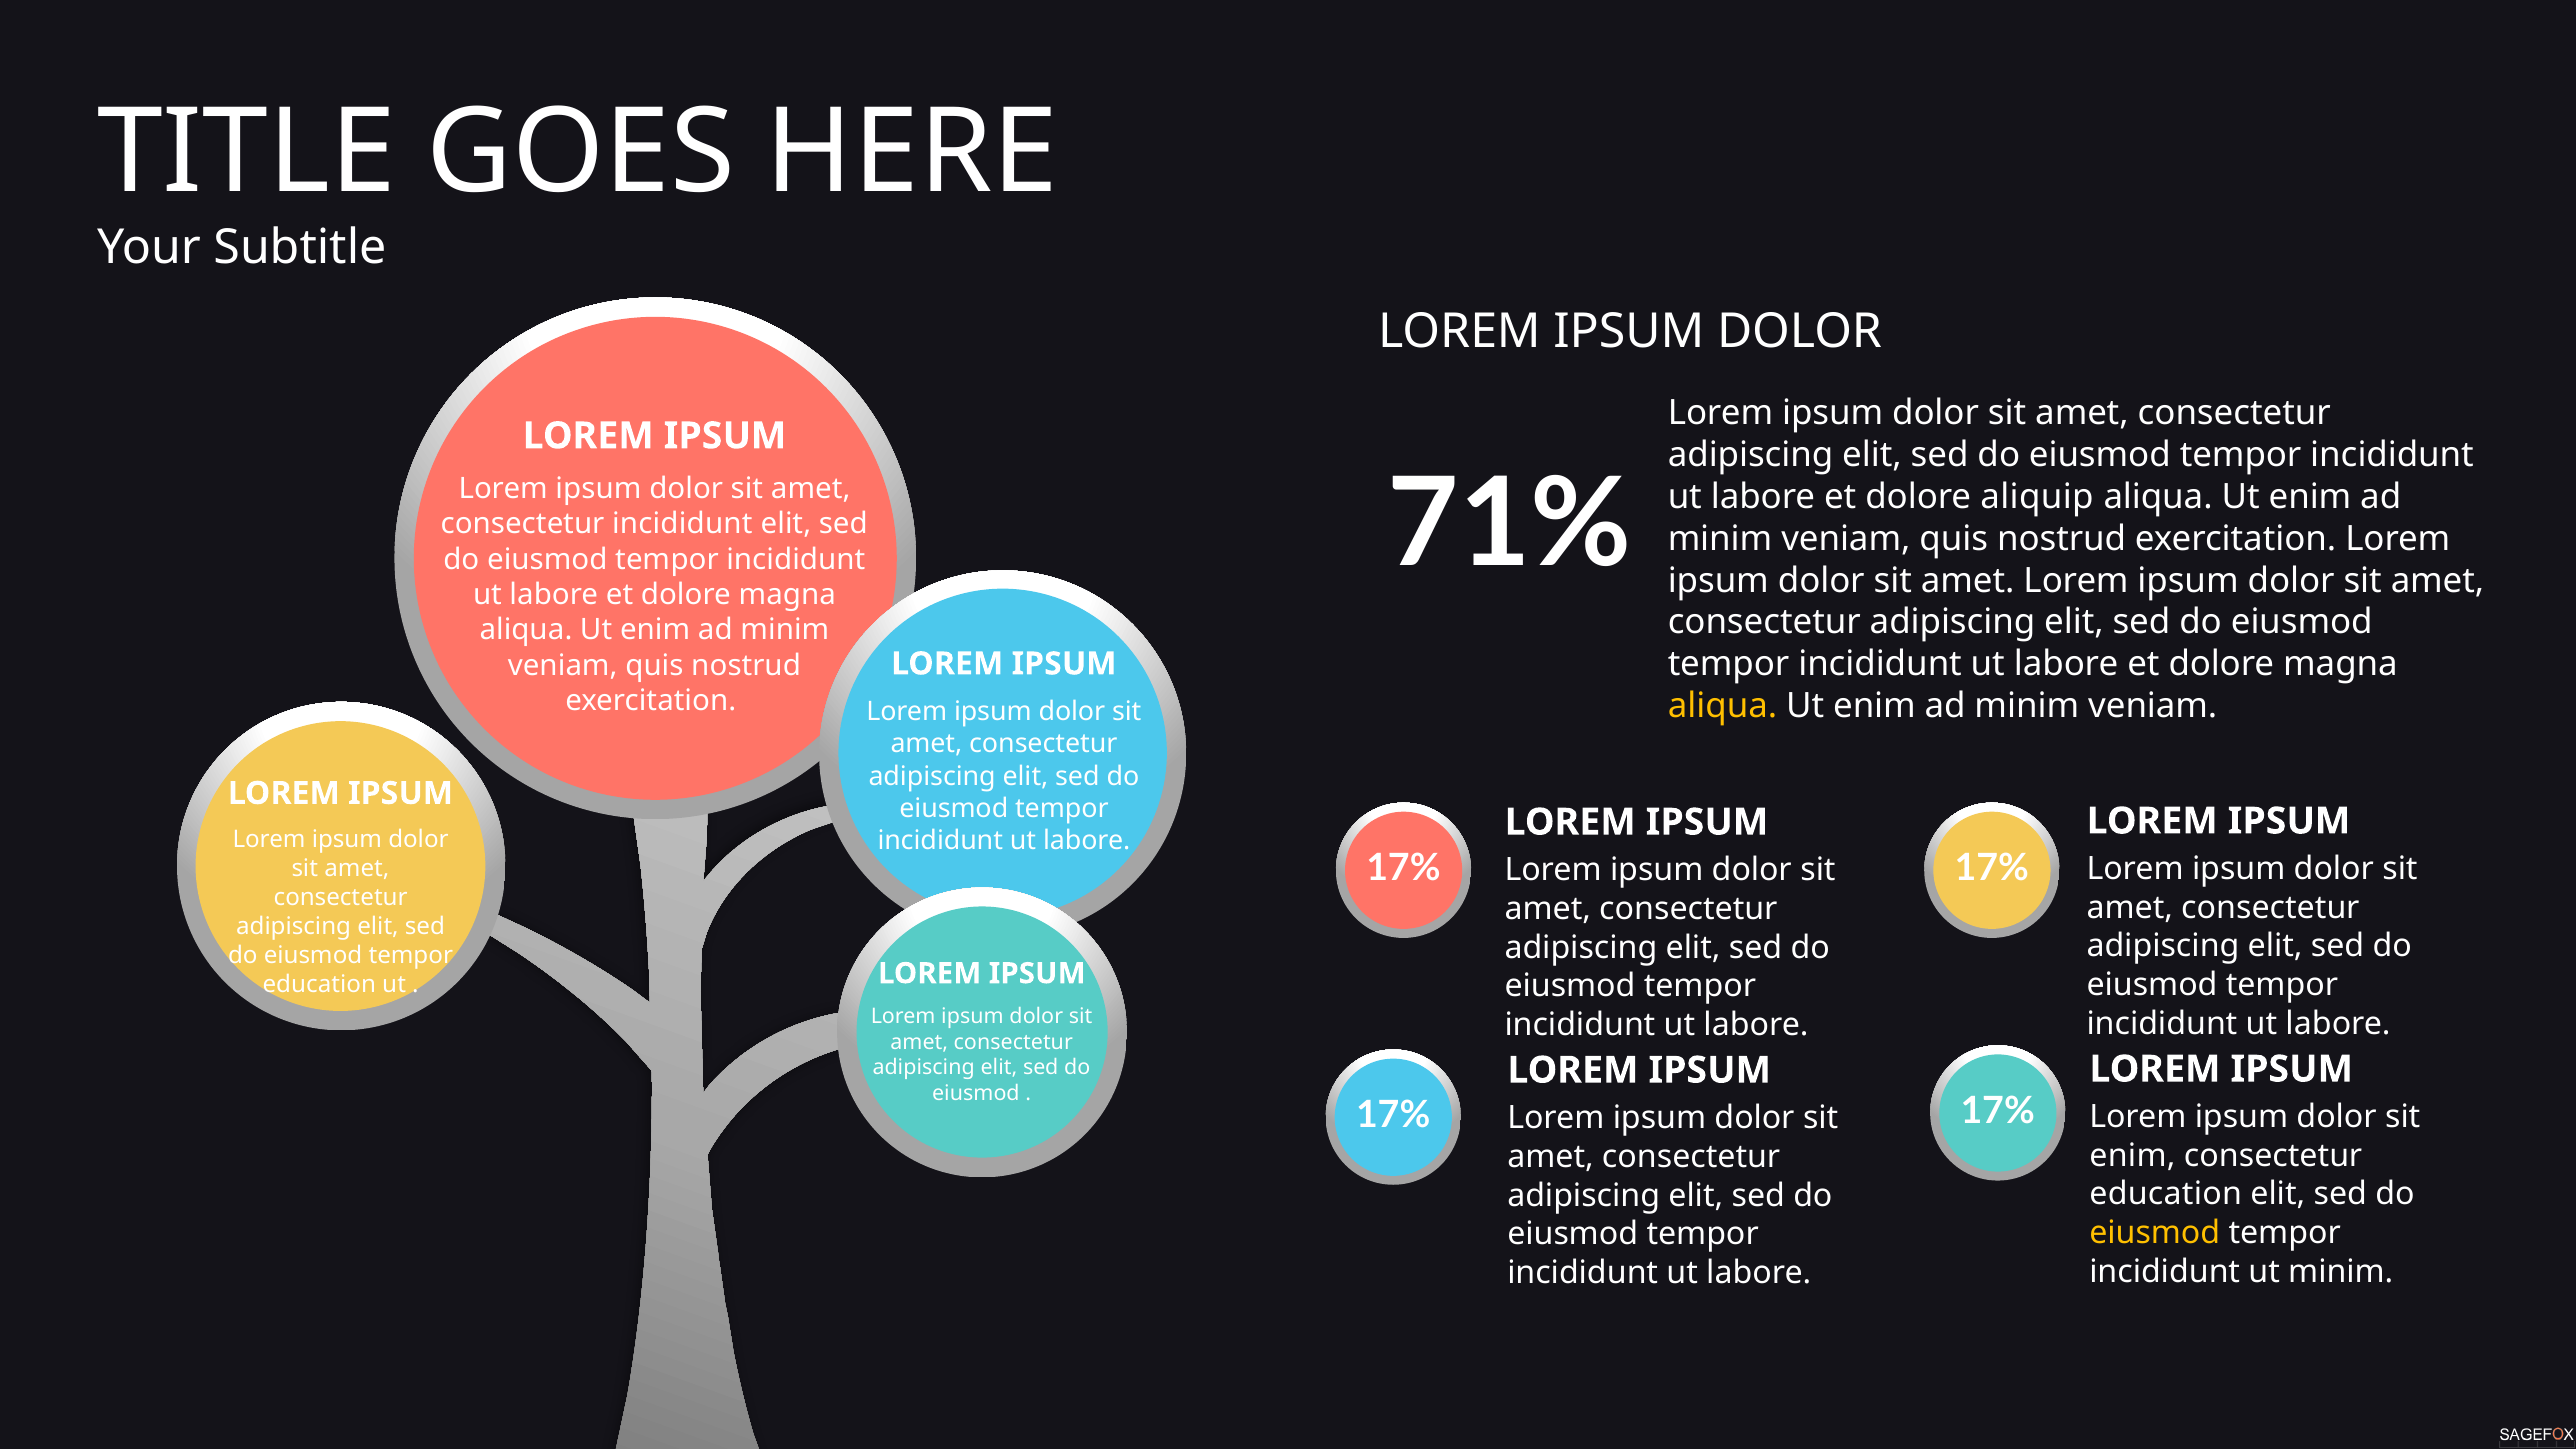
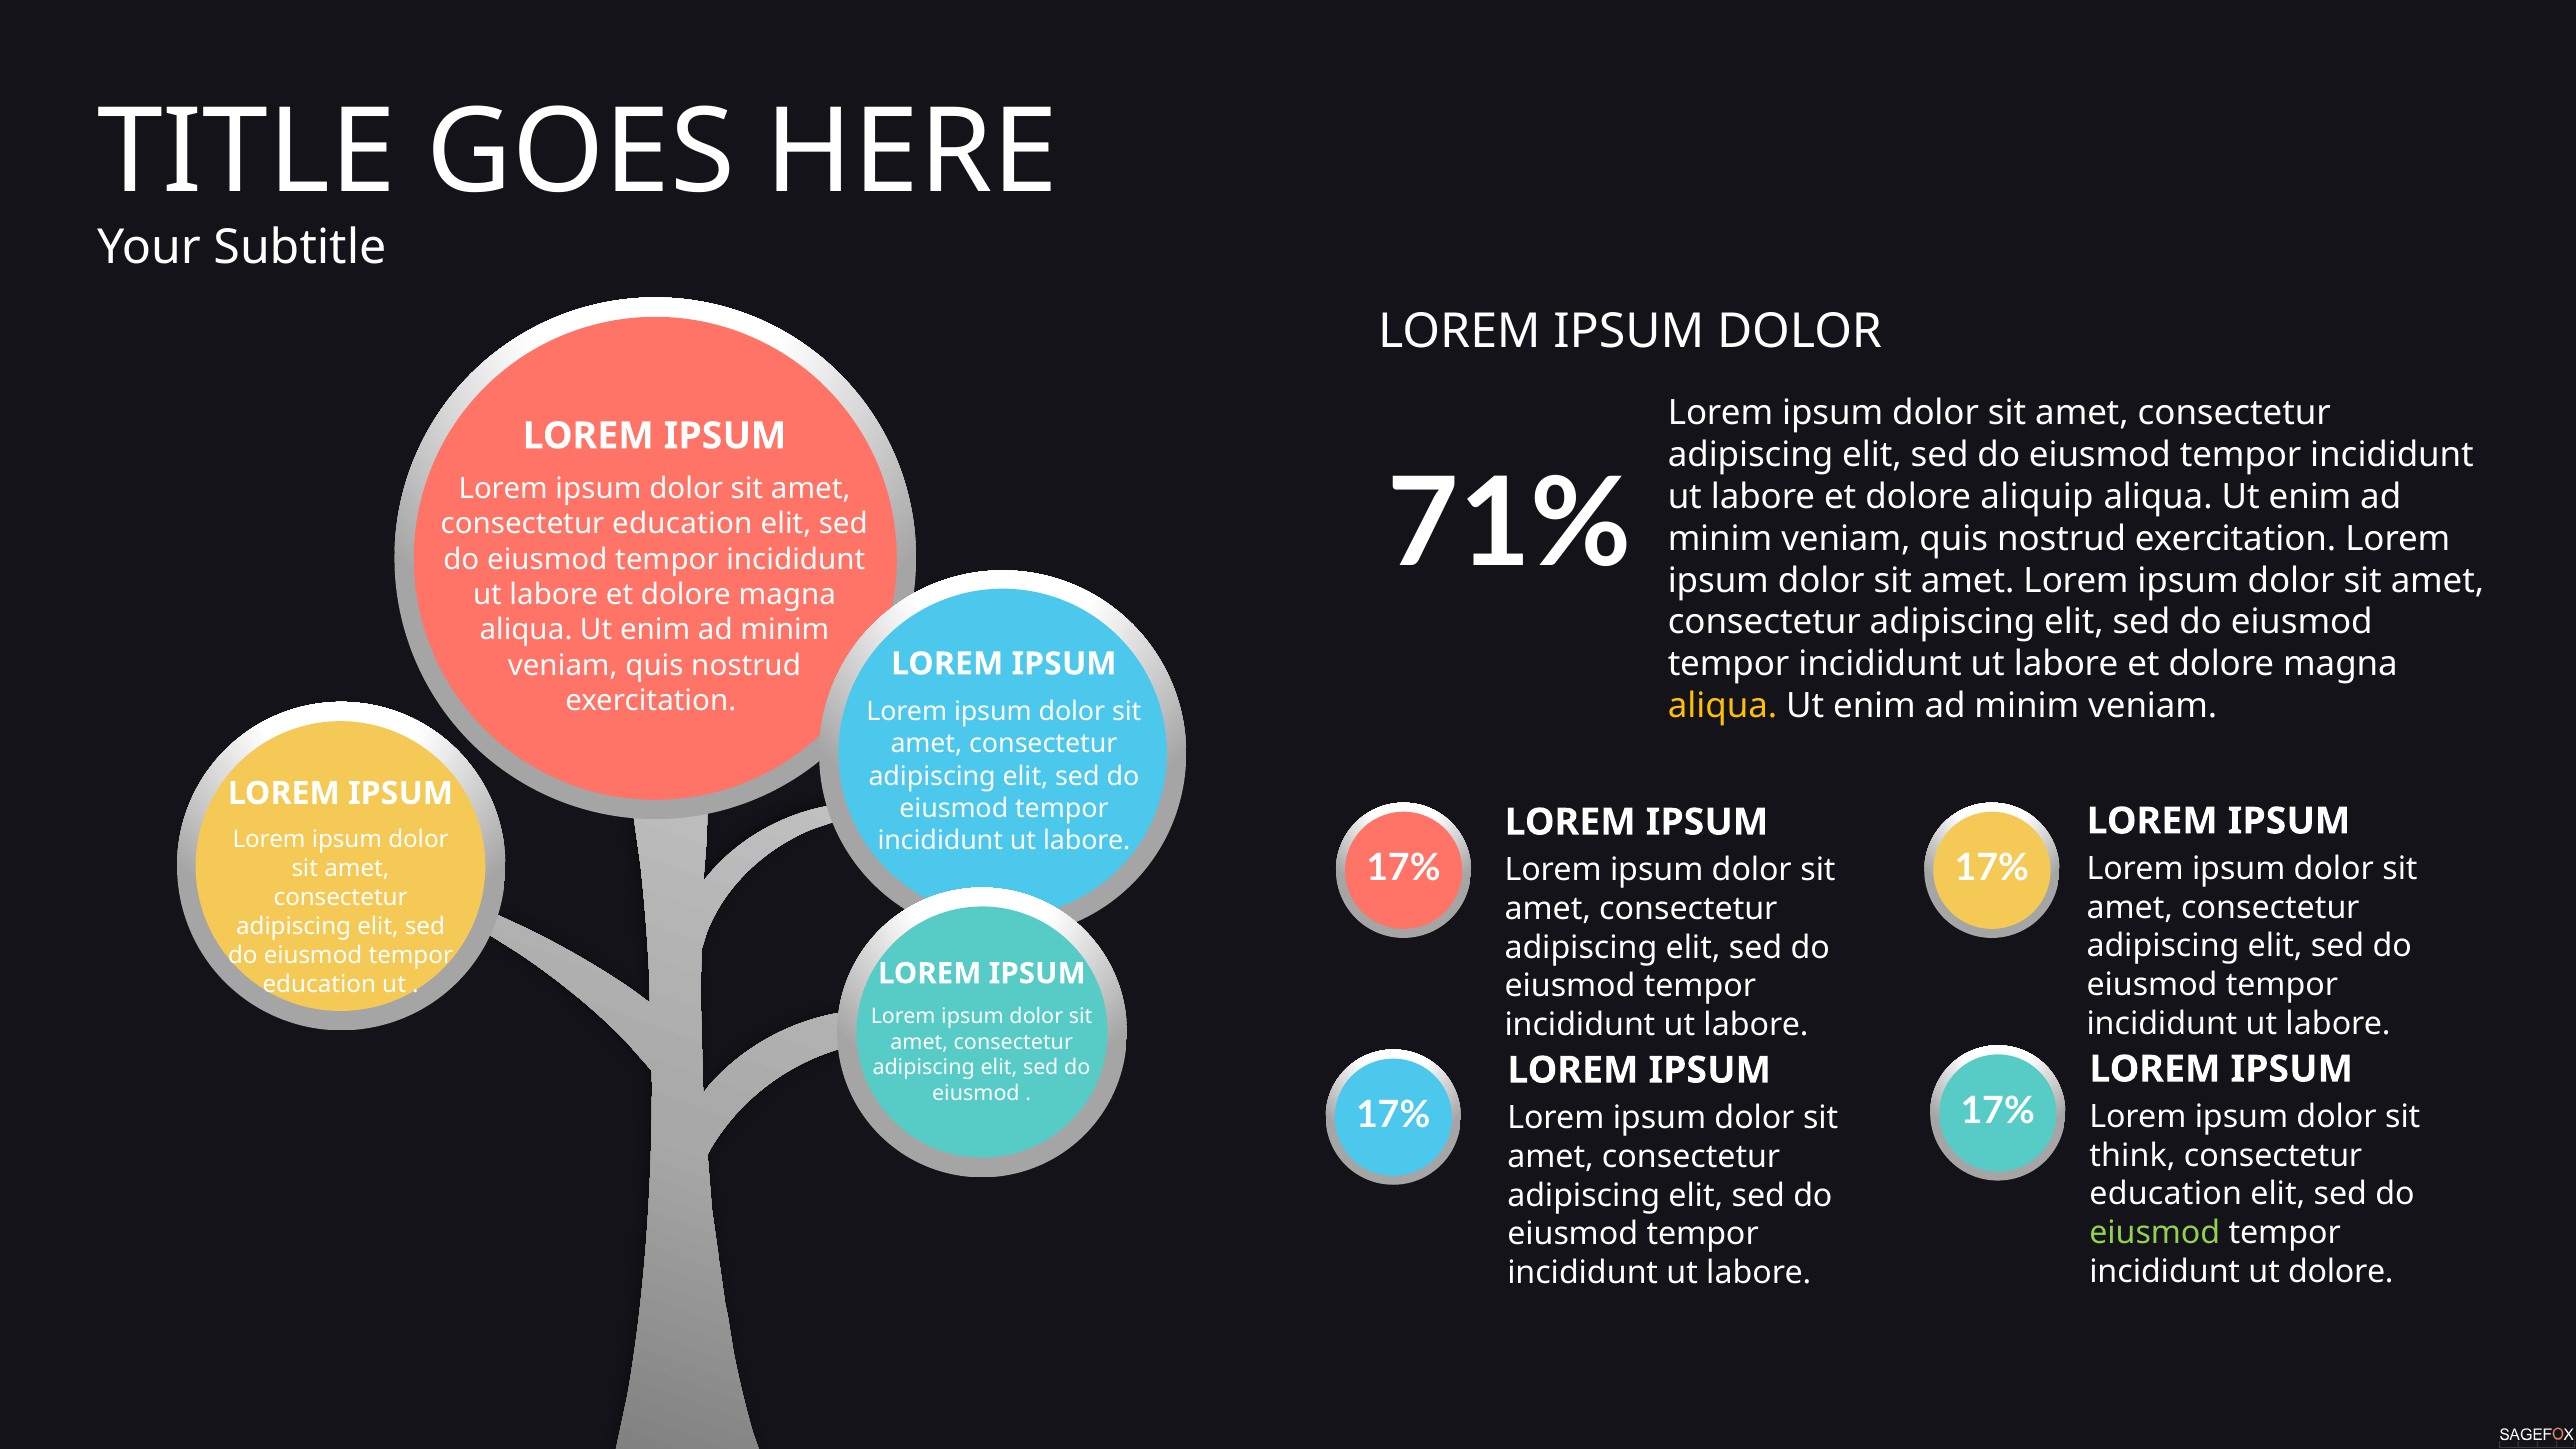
incididunt: incididunt -> education (682, 524)
enim: enim -> think (2132, 1156)
eiusmod colour: yellow -> light green (2155, 1233)
ut minim: minim -> dolore (2341, 1272)
